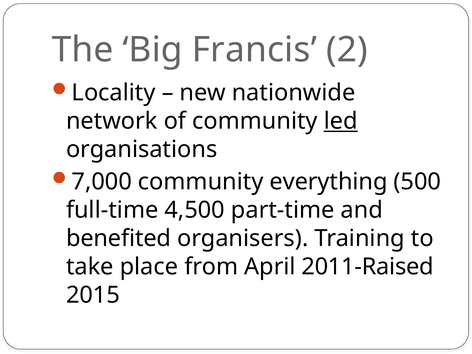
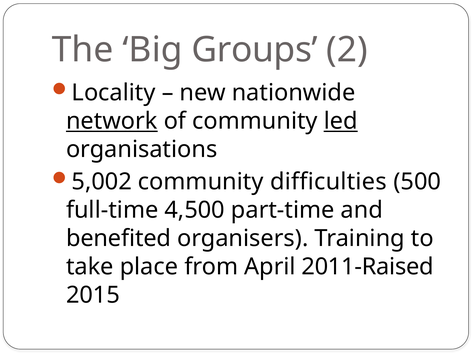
Francis: Francis -> Groups (255, 50)
network underline: none -> present (112, 121)
7,000: 7,000 -> 5,002 (102, 182)
everything: everything -> difficulties (328, 182)
